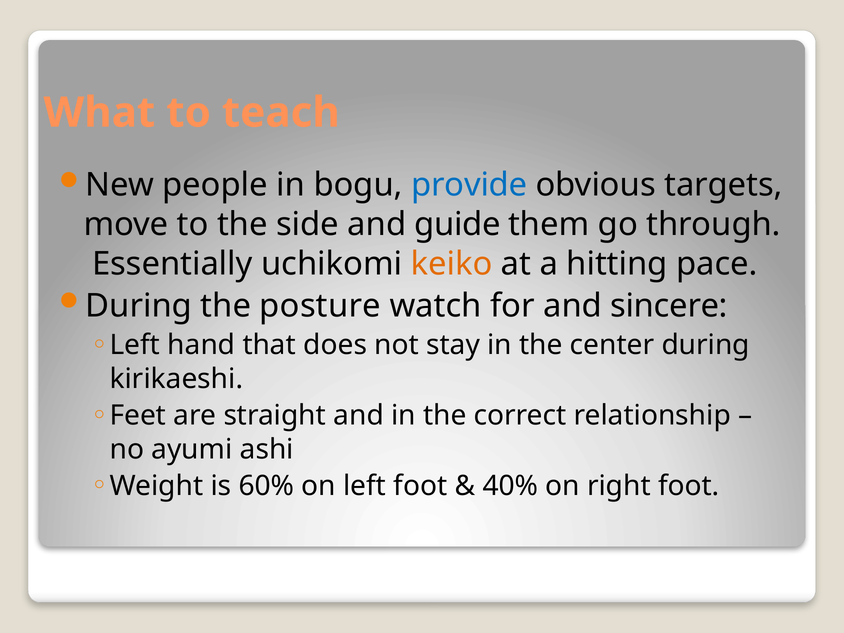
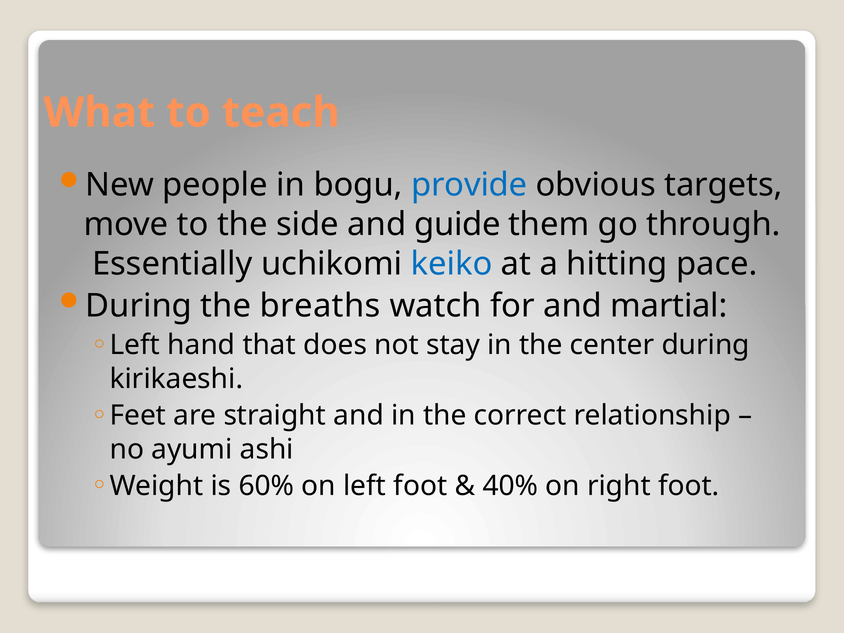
keiko colour: orange -> blue (452, 264)
posture: posture -> breaths (320, 306)
sincere: sincere -> martial (669, 306)
